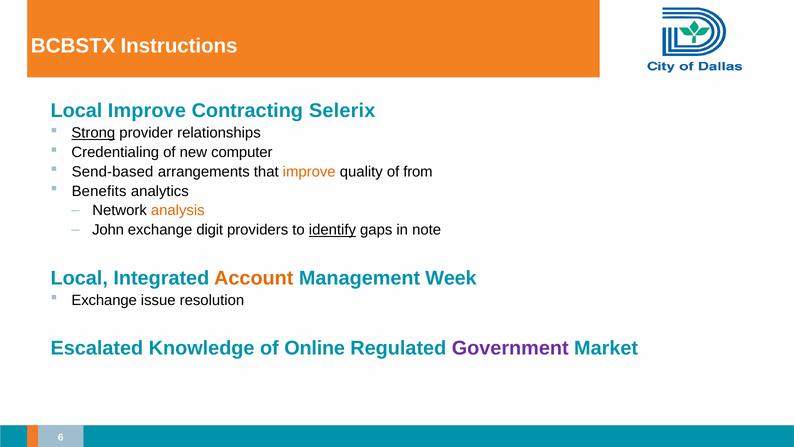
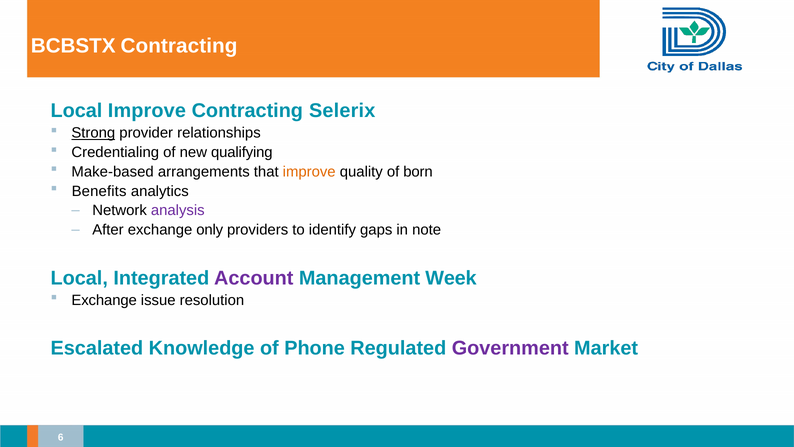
BCBSTX Instructions: Instructions -> Contracting (179, 46)
computer: computer -> qualifying (242, 152)
Send-based: Send-based -> Make-based (113, 172)
from: from -> born (418, 172)
analysis colour: orange -> purple (178, 210)
John: John -> After (108, 230)
digit: digit -> only (210, 230)
identify underline: present -> none (332, 230)
Account colour: orange -> purple (254, 278)
Online: Online -> Phone (315, 348)
